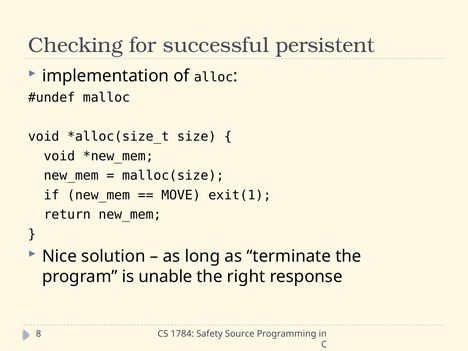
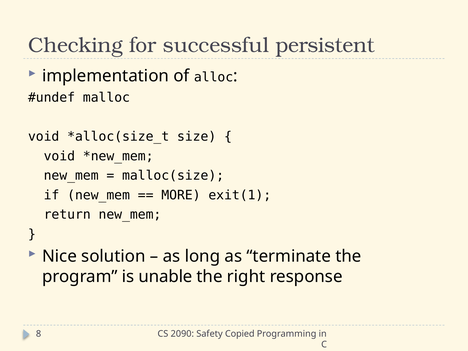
MOVE: MOVE -> MORE (181, 195)
1784: 1784 -> 2090 (182, 334)
Source: Source -> Copied (240, 334)
